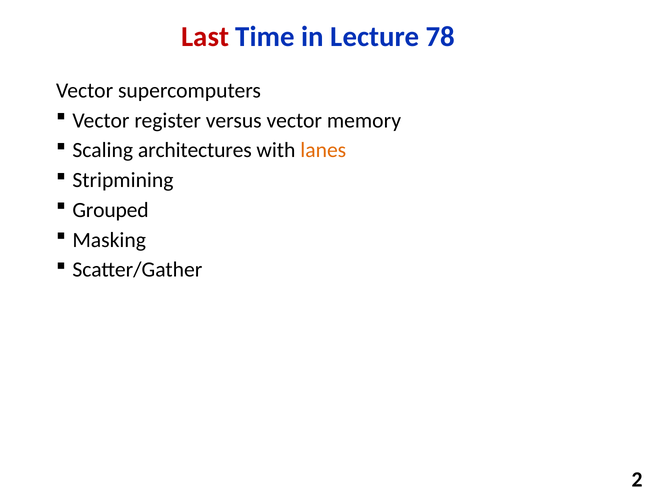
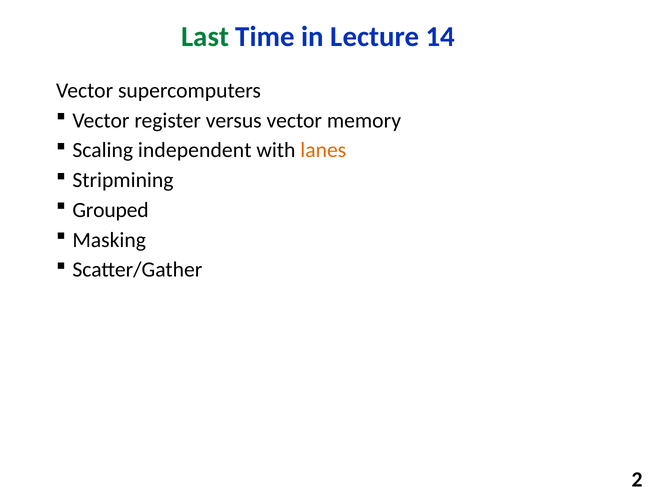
Last colour: red -> green (205, 37)
78: 78 -> 14 (440, 37)
architectures: architectures -> independent (195, 150)
